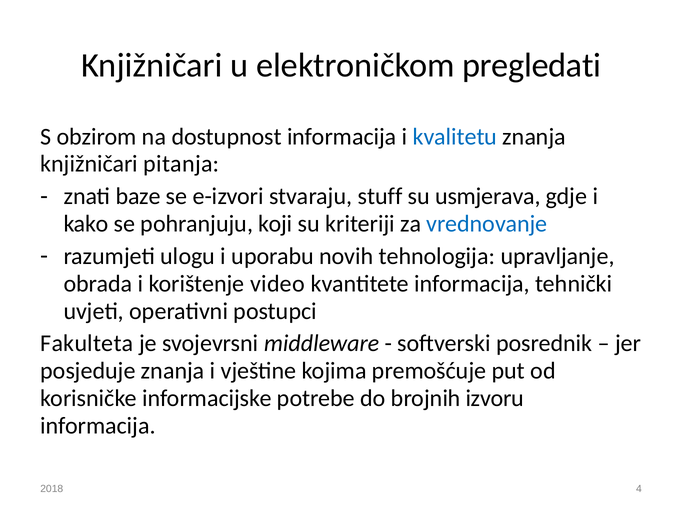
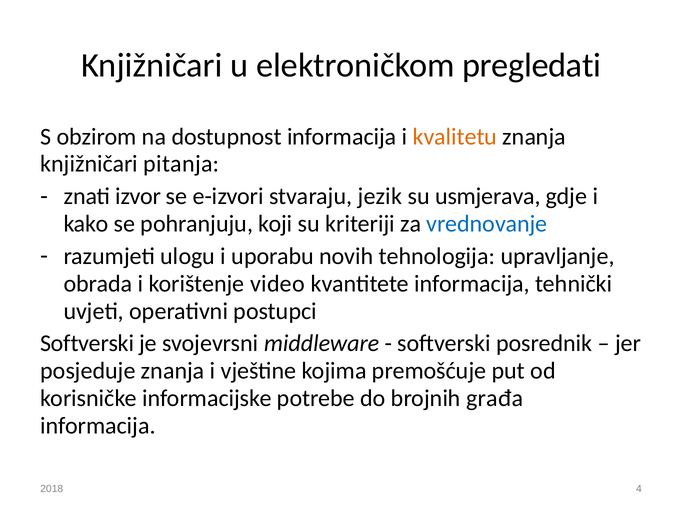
kvalitetu colour: blue -> orange (455, 136)
baze: baze -> izvor (138, 196)
stuff: stuff -> jezik (380, 196)
Fakulteta: Fakulteta -> Softverski (87, 343)
izvoru: izvoru -> građa (495, 398)
